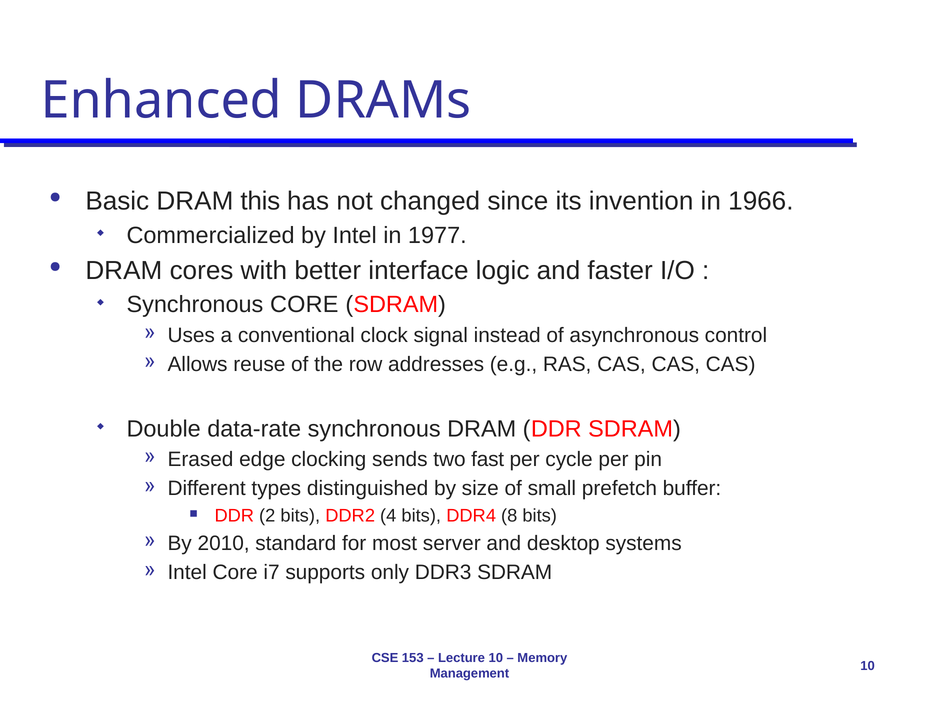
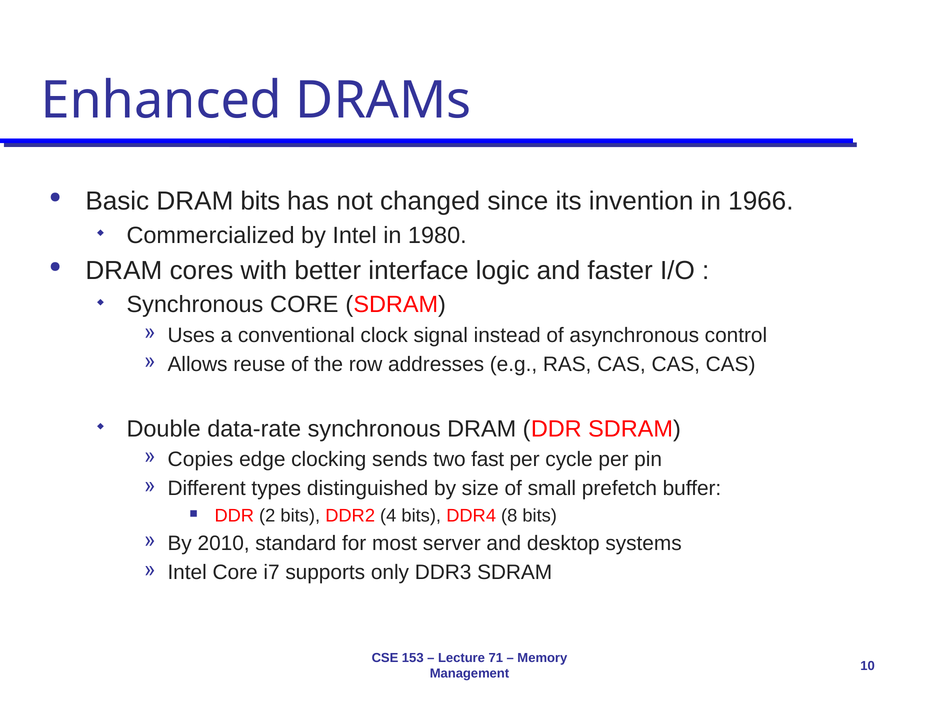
DRAM this: this -> bits (260, 201)
1977: 1977 -> 1980 (437, 235)
Erased: Erased -> Copies (200, 460)
Lecture 10: 10 -> 71 (496, 658)
